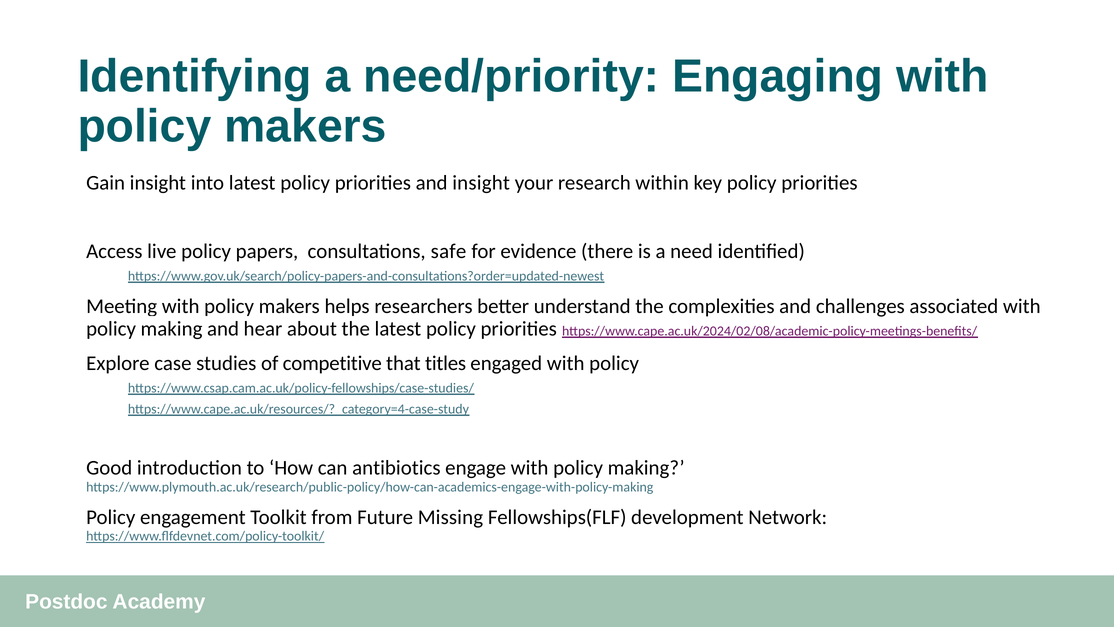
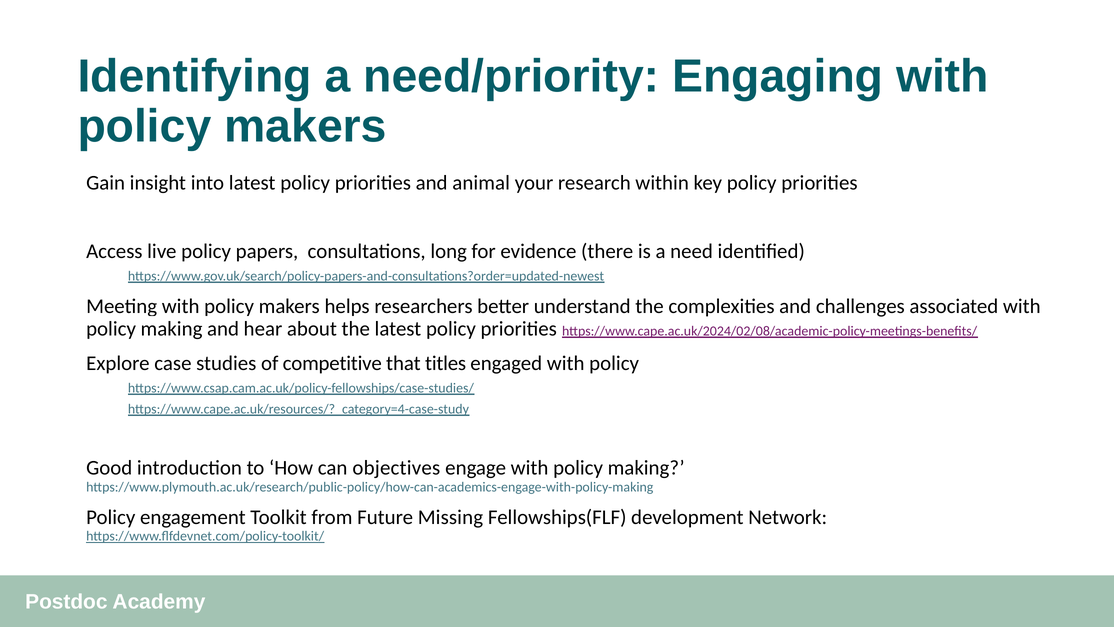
and insight: insight -> animal (481, 183)
safe: safe -> long (449, 251)
antibiotics: antibiotics -> objectives (396, 468)
